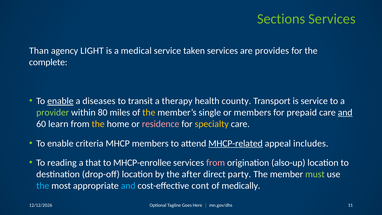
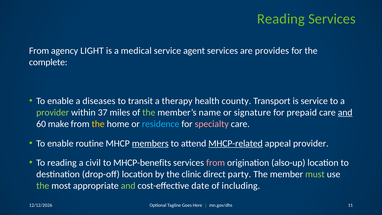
Sections: Sections -> Reading (281, 19)
Than: Than -> From (39, 51)
taken: taken -> agent (194, 51)
enable underline: present -> none (60, 101)
80: 80 -> 37 (103, 112)
the colour: yellow -> light green (149, 112)
single: single -> name (210, 112)
or members: members -> signature (252, 112)
learn: learn -> make (58, 124)
residence colour: pink -> light blue (161, 124)
specialty colour: yellow -> pink (212, 124)
criteria: criteria -> routine (90, 143)
members underline: none -> present (150, 143)
appeal includes: includes -> provider (311, 143)
that: that -> civil (93, 163)
MHCP-enrollee: MHCP-enrollee -> MHCP-benefits (142, 163)
after: after -> clinic (191, 174)
the colour: light blue -> light green (43, 186)
and colour: light blue -> light green (128, 186)
cont: cont -> date (200, 186)
medically: medically -> including (241, 186)
